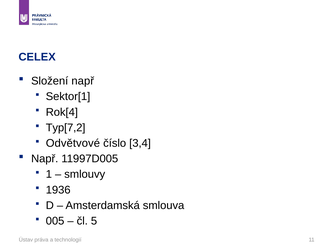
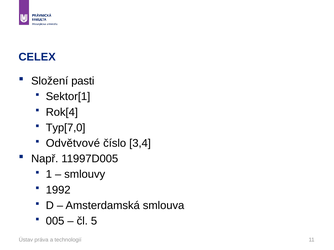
Složení např: např -> pasti (83, 81)
Typ[7,2: Typ[7,2 -> Typ[7,0 (66, 128)
1936: 1936 -> 1992 (58, 190)
